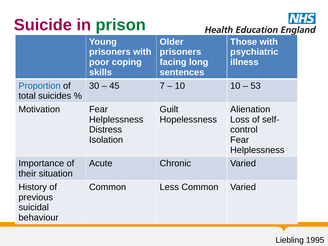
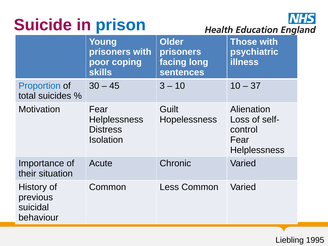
prison colour: green -> blue (121, 25)
7: 7 -> 3 (162, 86)
53: 53 -> 37 (256, 86)
